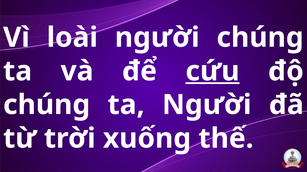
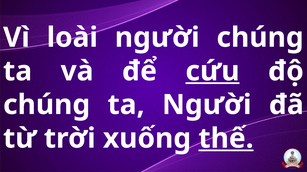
thế underline: none -> present (226, 139)
